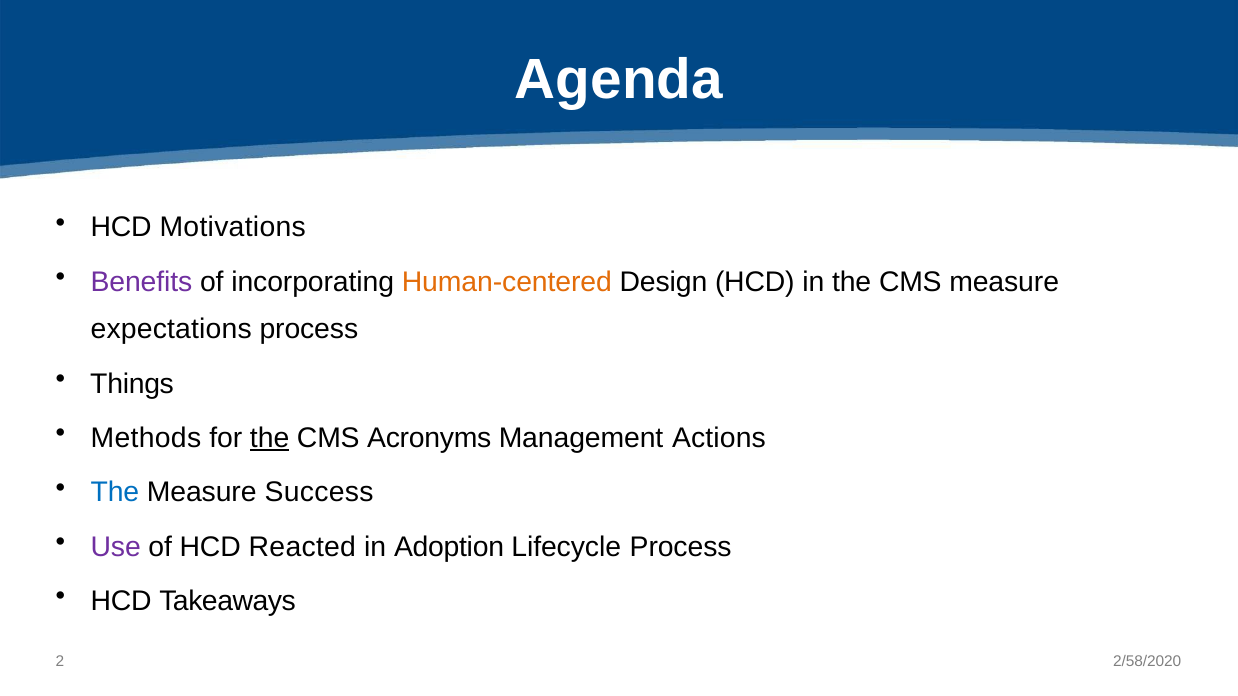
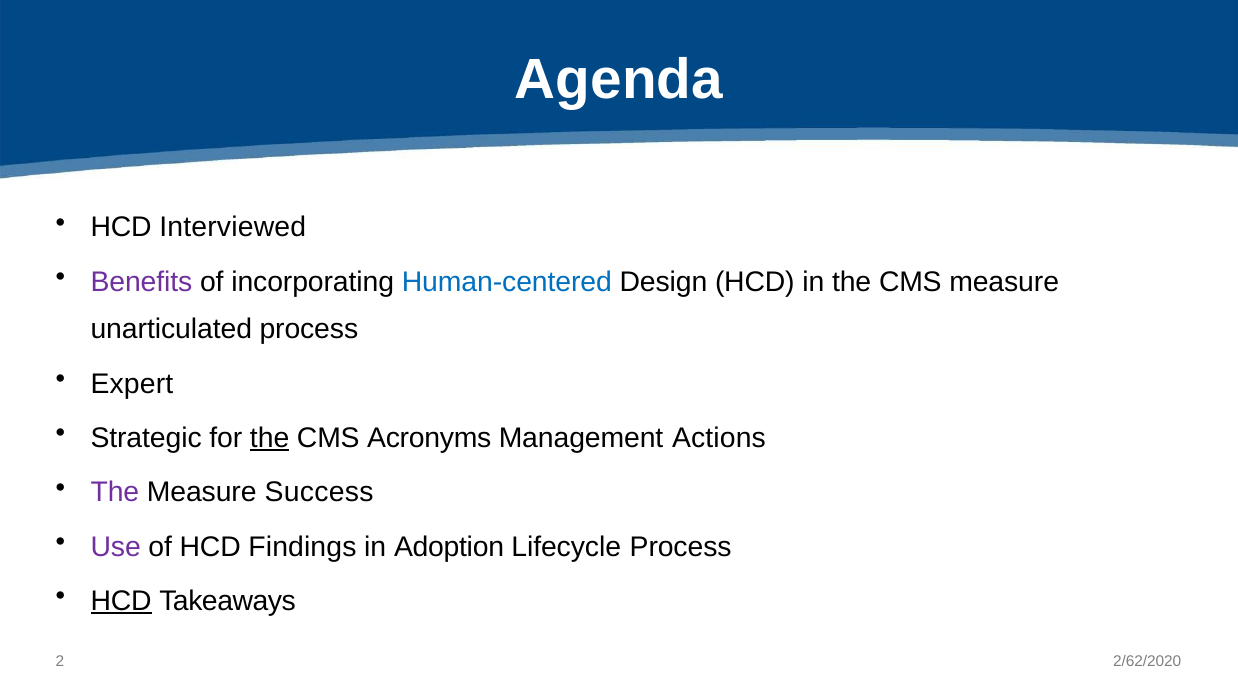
Motivations: Motivations -> Interviewed (233, 227)
Human-centered colour: orange -> blue (507, 282)
expectations: expectations -> unarticulated (171, 330)
Things: Things -> Expert (132, 384)
Methods: Methods -> Strategic (146, 438)
The colour: blue -> purple (115, 493)
Reacted: Reacted -> Findings (302, 547)
HCD underline: none -> present (121, 601)
2/58/2020: 2/58/2020 -> 2/62/2020 (1147, 661)
